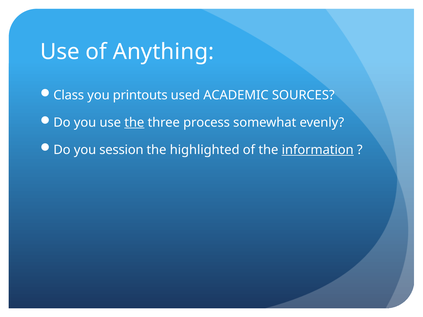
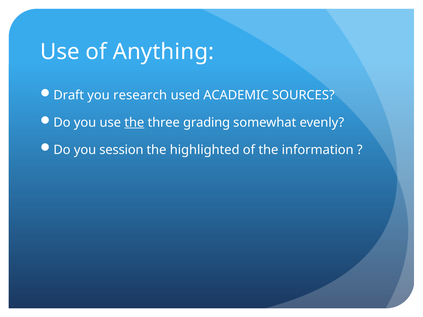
Class: Class -> Draft (69, 95)
printouts: printouts -> research (140, 95)
process: process -> grading (207, 123)
information underline: present -> none (318, 150)
